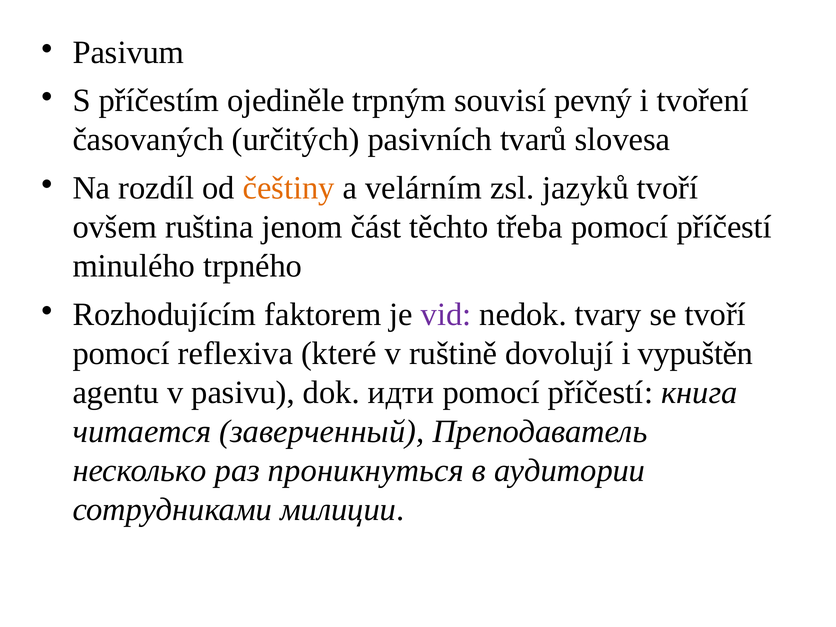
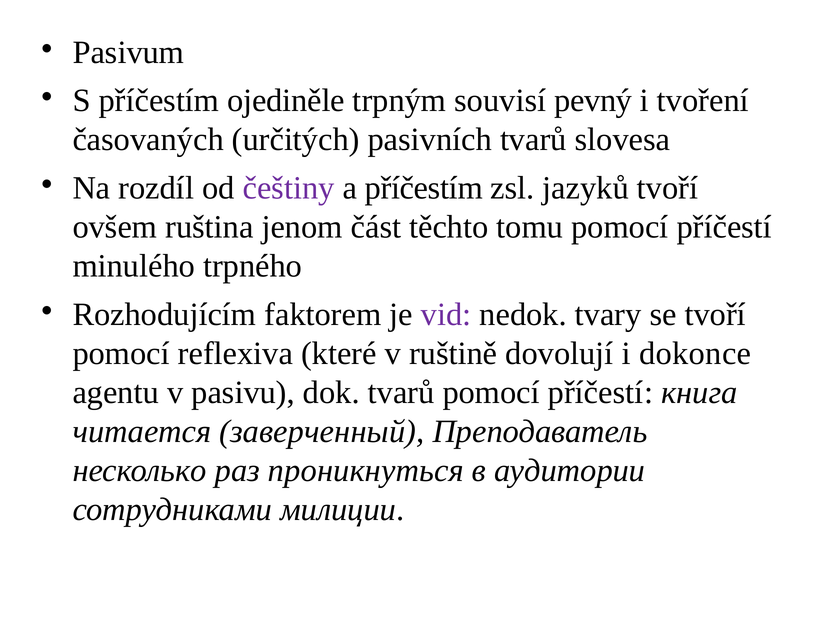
češtiny colour: orange -> purple (289, 188)
a velárním: velárním -> příčestím (424, 188)
třeba: třeba -> tomu (530, 227)
vypuštěn: vypuštěn -> dokonce (695, 353)
dok идти: идти -> tvarů (401, 392)
